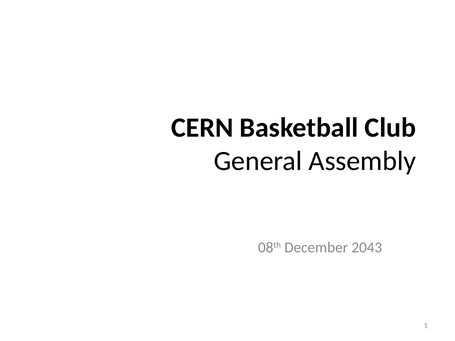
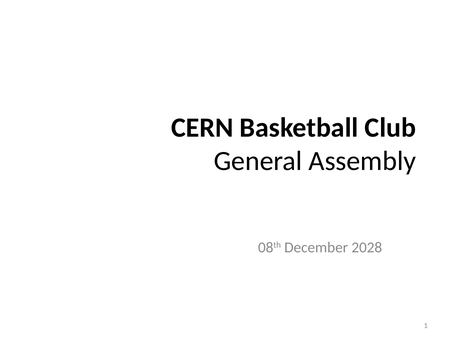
2043: 2043 -> 2028 (367, 248)
